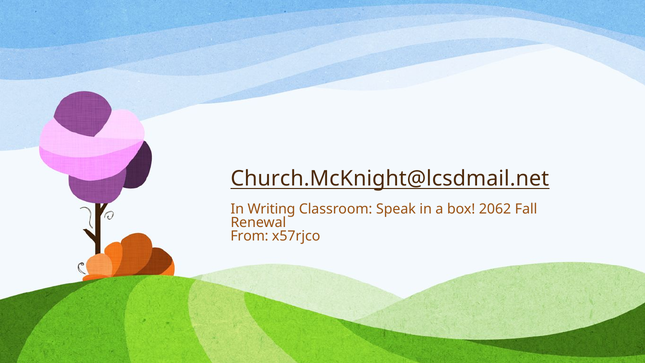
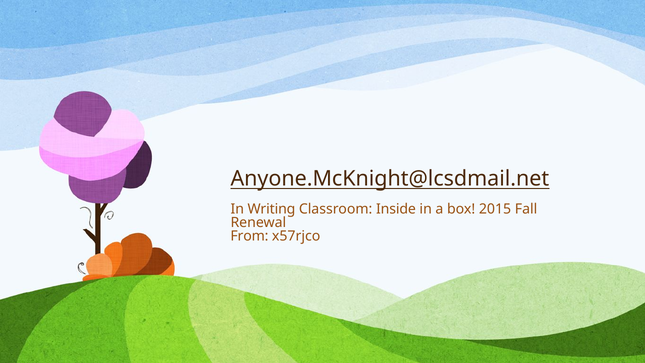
Church.McKnight@lcsdmail.net: Church.McKnight@lcsdmail.net -> Anyone.McKnight@lcsdmail.net (390, 179)
Speak: Speak -> Inside (396, 209)
2062: 2062 -> 2015 (495, 209)
